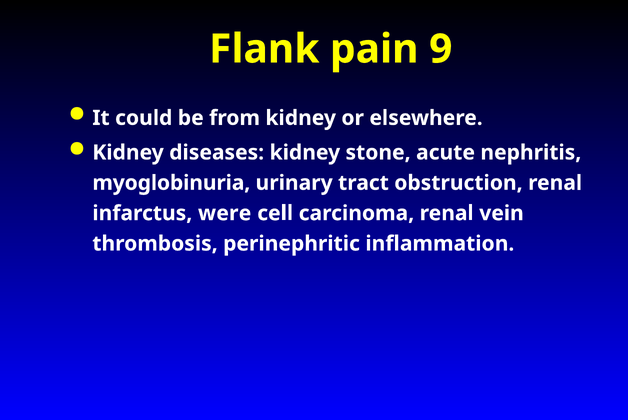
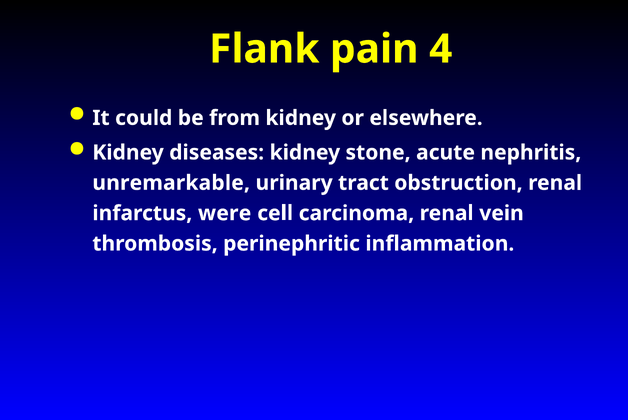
9: 9 -> 4 (441, 49)
myoglobinuria: myoglobinuria -> unremarkable (171, 183)
